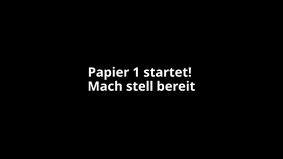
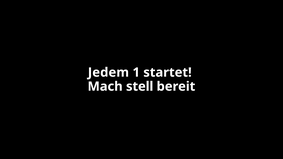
Papier: Papier -> Jedem (108, 72)
